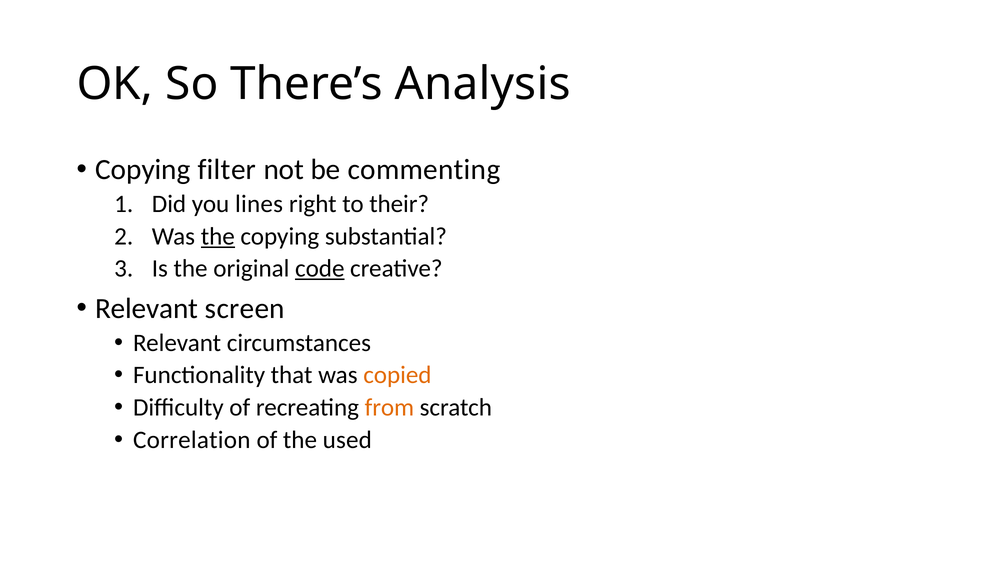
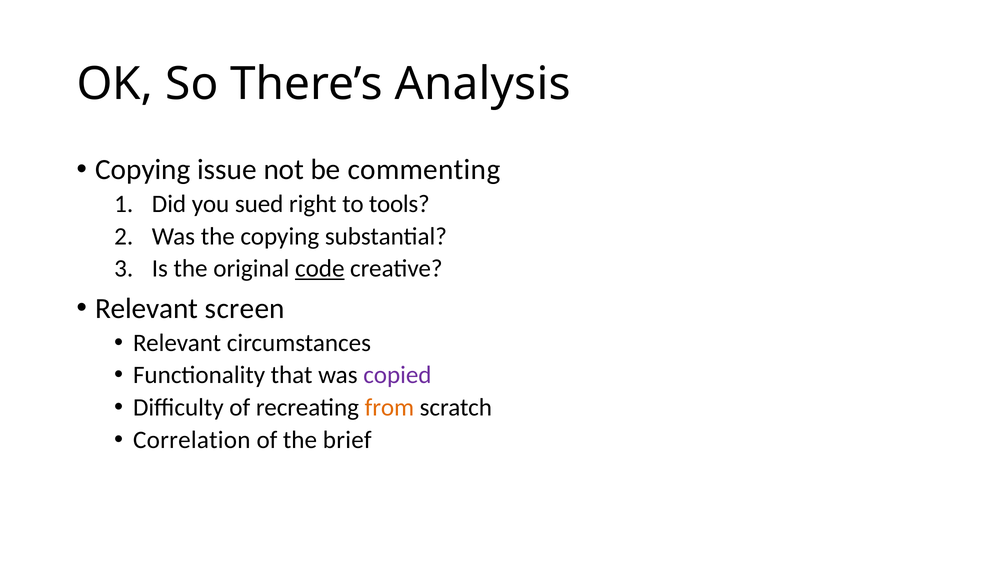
filter: filter -> issue (227, 170)
lines: lines -> sued (259, 204)
their: their -> tools (399, 204)
the underline: present -> none (218, 237)
copied colour: orange -> purple (397, 376)
used: used -> brief (347, 440)
